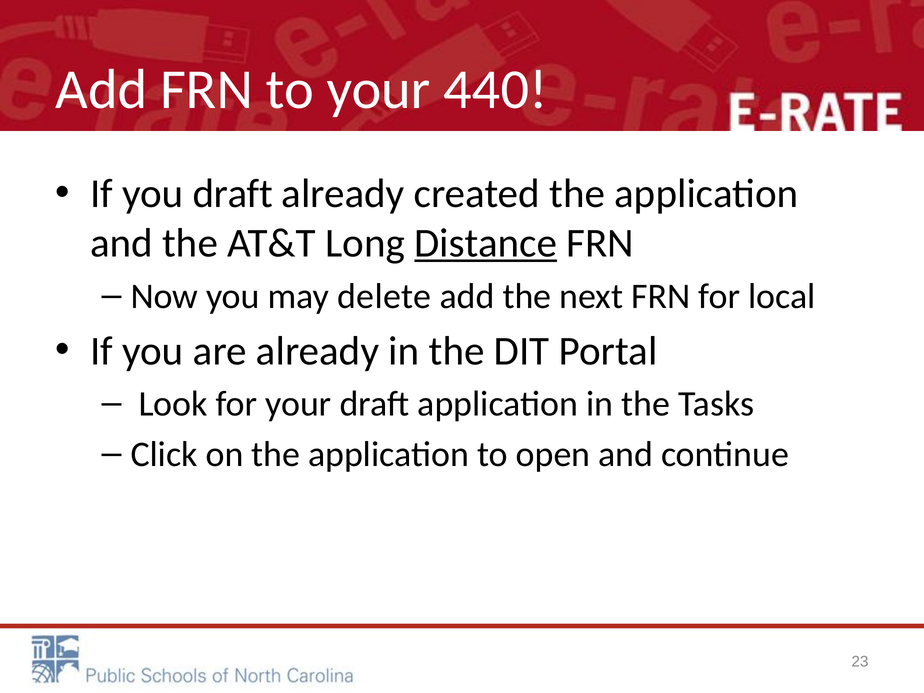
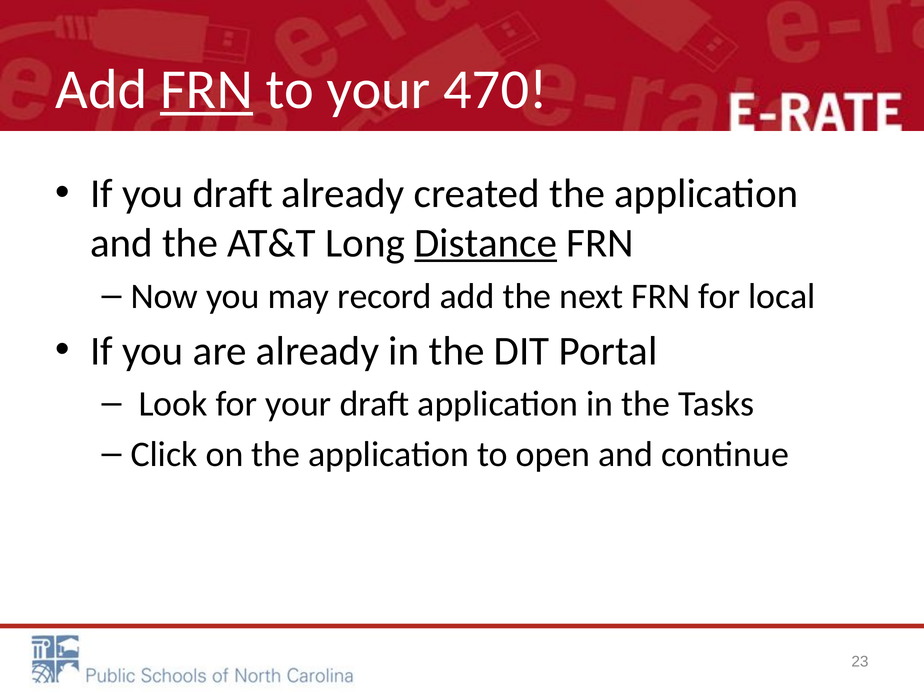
FRN underline: none -> present (207, 89)
440: 440 -> 470 (495, 89)
delete: delete -> record (385, 296)
